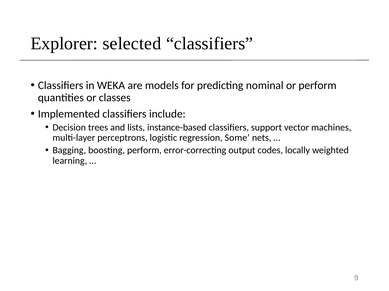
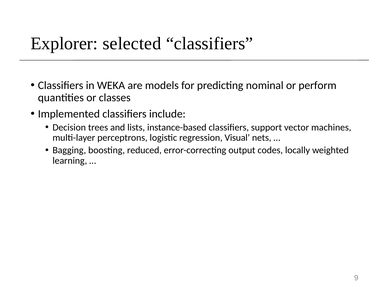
Some: Some -> Visual (237, 138)
boosting perform: perform -> reduced (144, 151)
